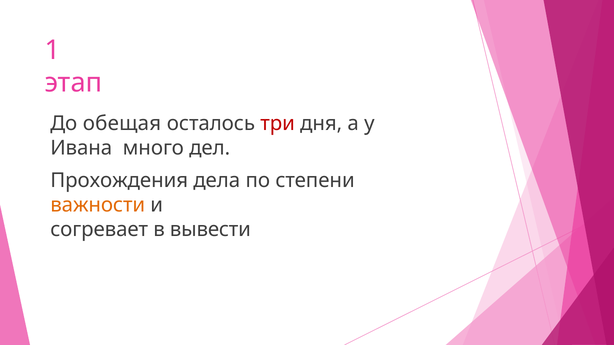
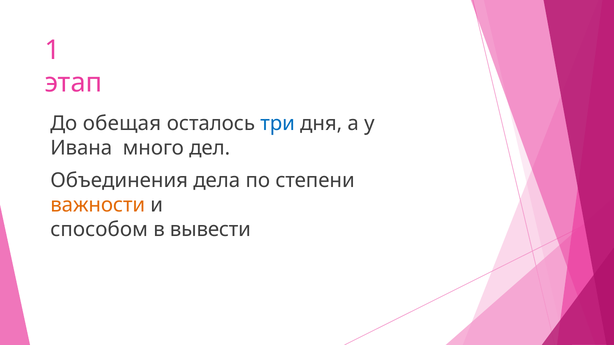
три colour: red -> blue (278, 124)
Прохождения: Прохождения -> Объединения (119, 181)
согревает: согревает -> способом (99, 230)
